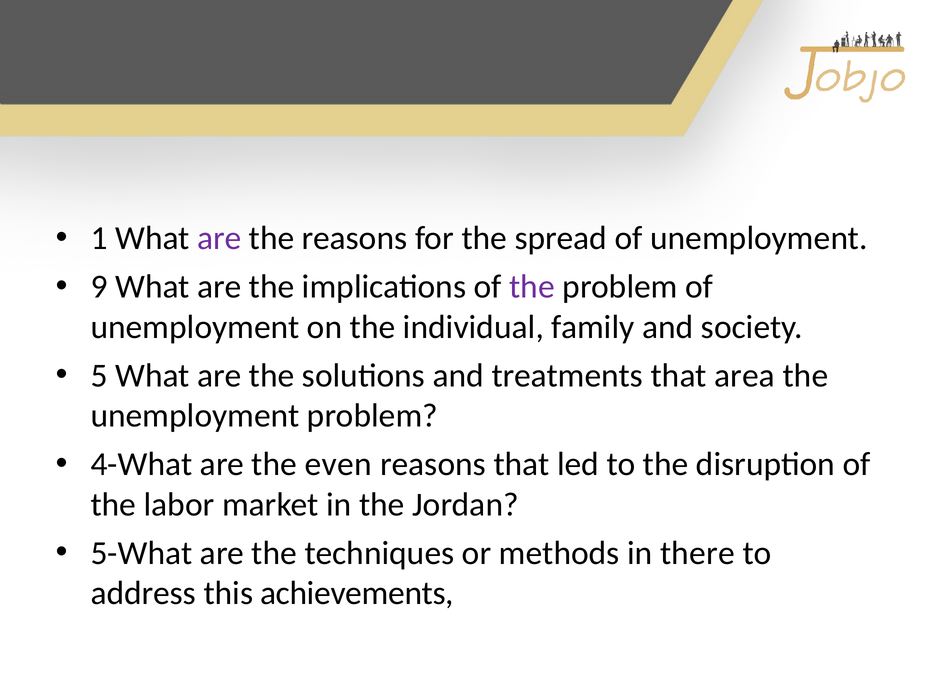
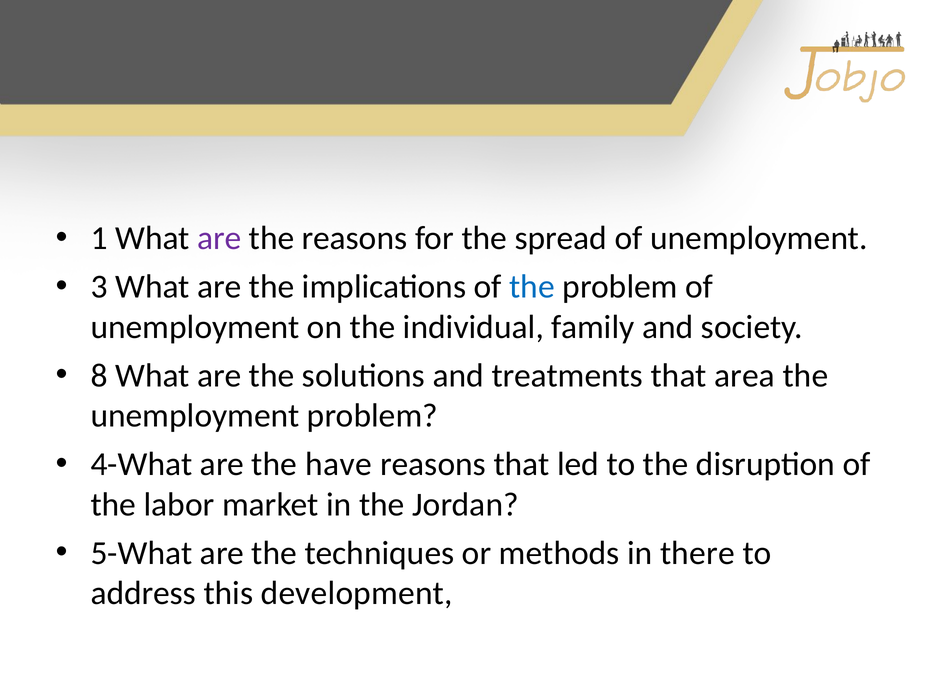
9: 9 -> 3 (99, 287)
the colour: purple -> blue (532, 287)
5: 5 -> 8 (99, 375)
even: even -> have (339, 464)
achievements: achievements -> development (357, 593)
